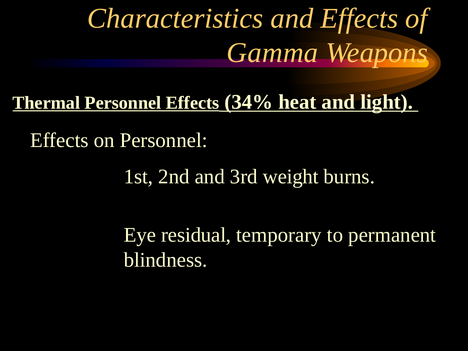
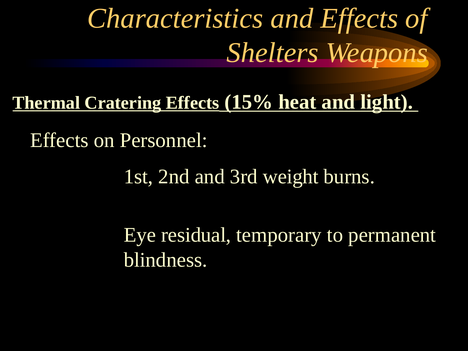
Gamma: Gamma -> Shelters (273, 53)
Thermal Personnel: Personnel -> Cratering (123, 103)
34%: 34% -> 15% (249, 102)
